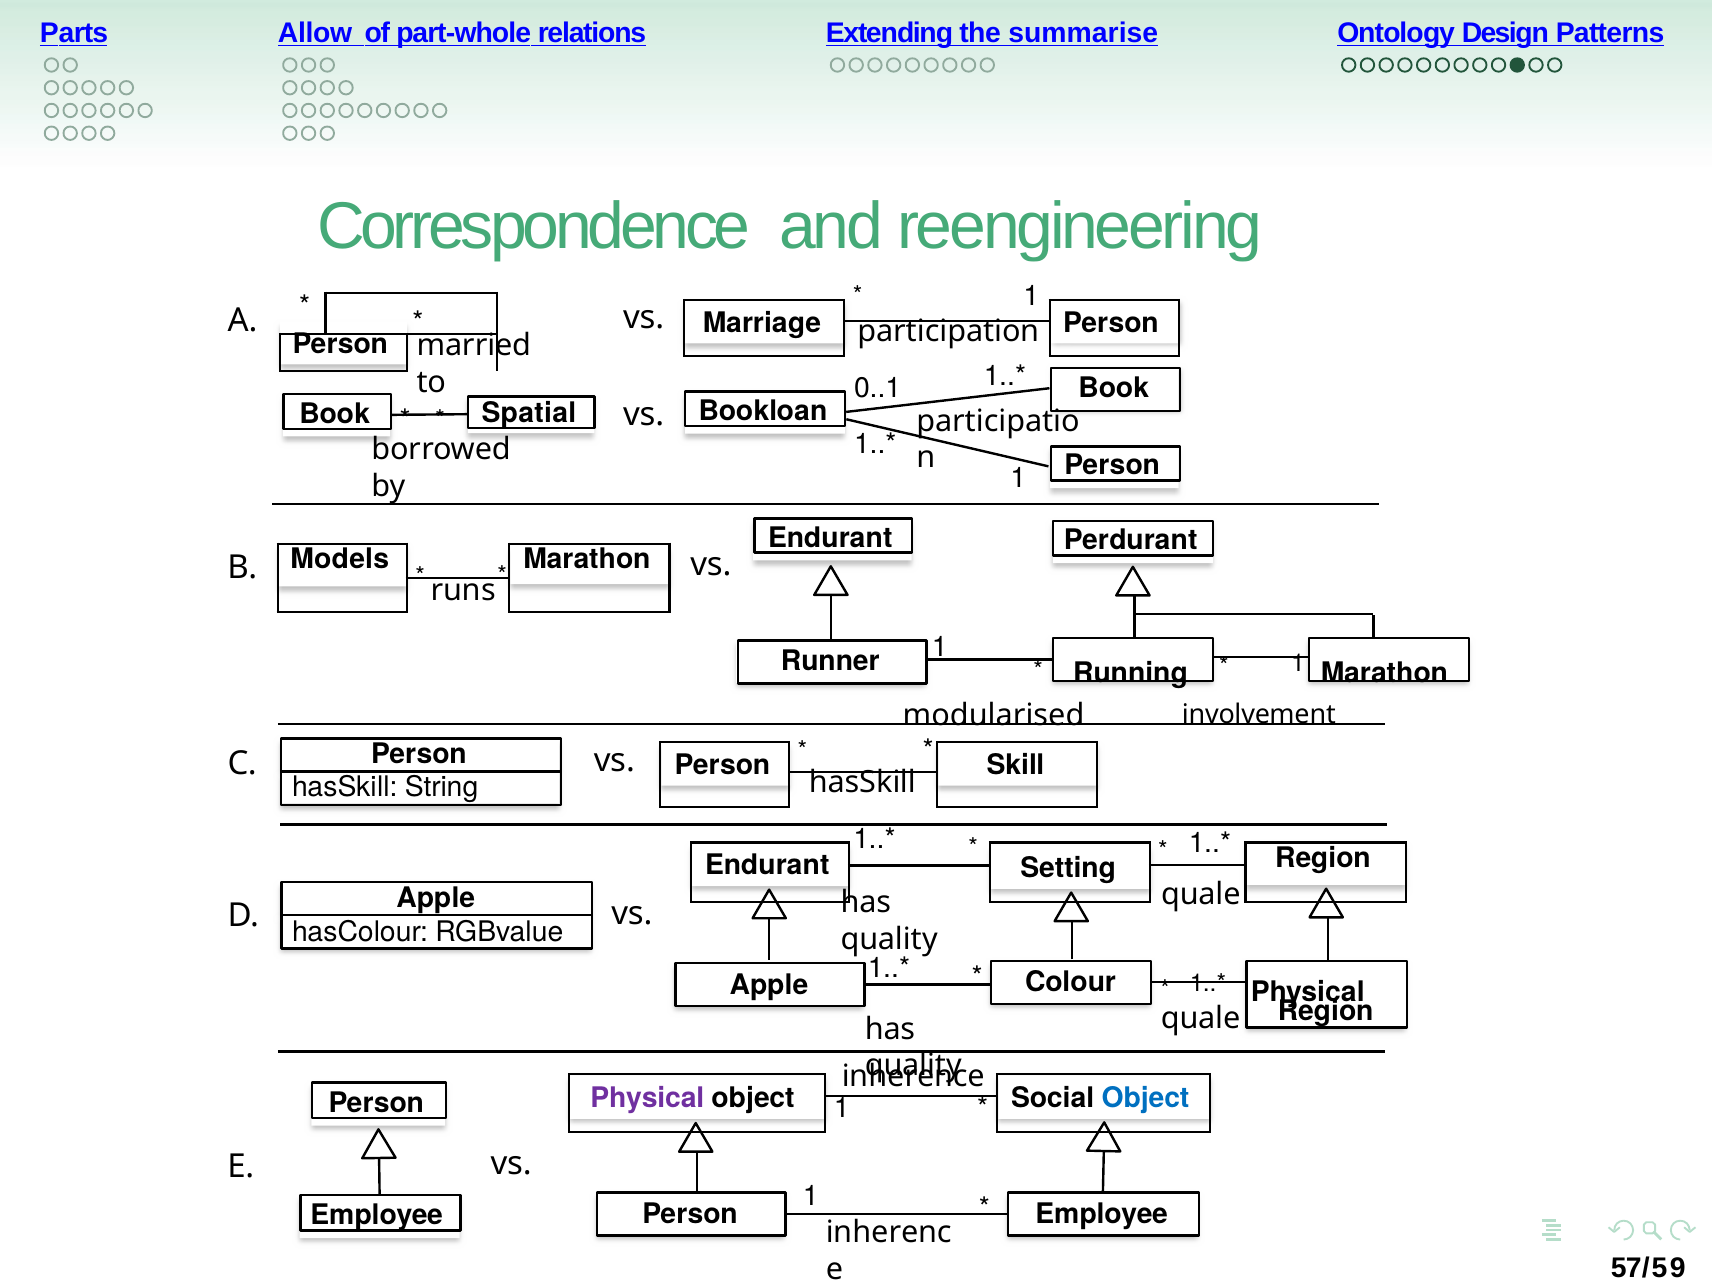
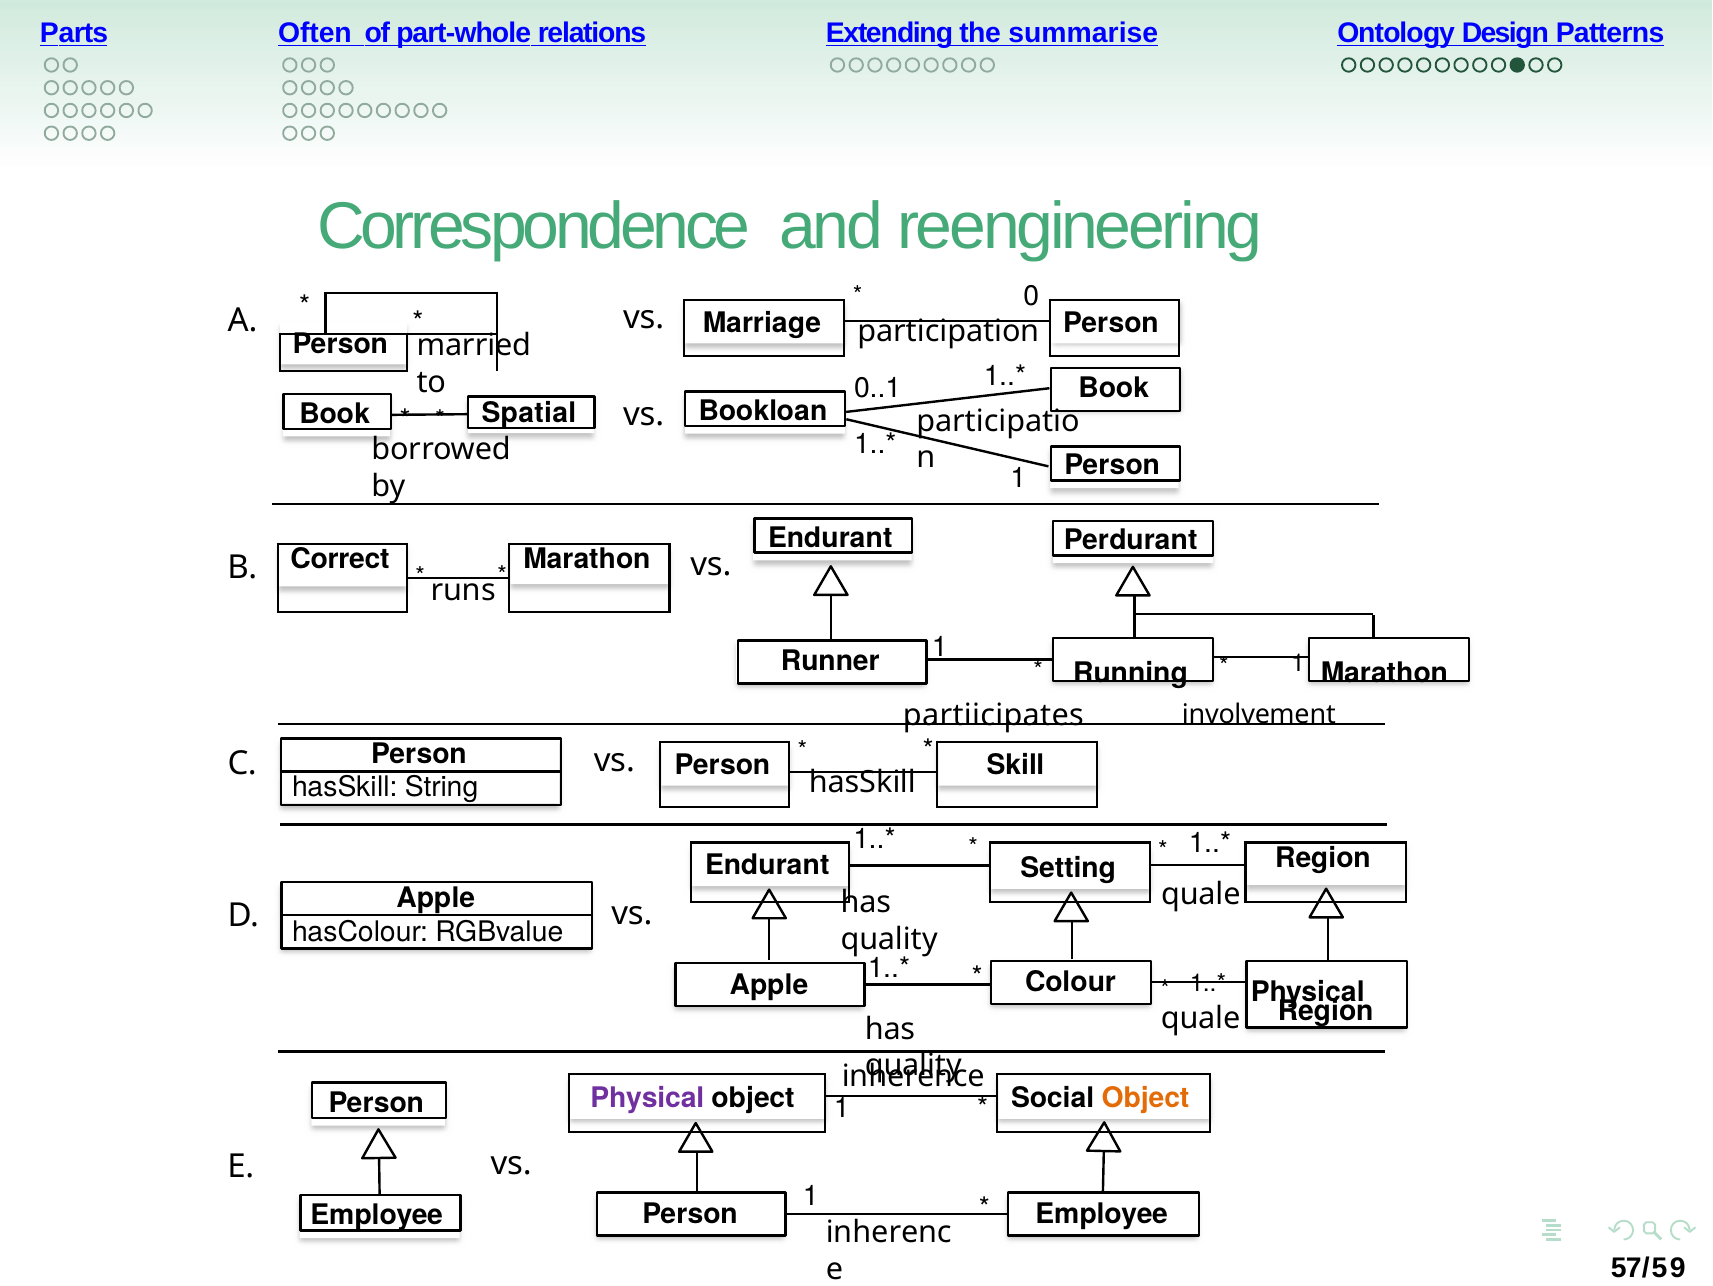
Allow: Allow -> Often (315, 33)
1: 1 -> 0 (1031, 296)
Models: Models -> Correct (340, 559)
modularised: modularised -> partiicipates (993, 715)
Object colour: blue -> orange (1146, 1098)
